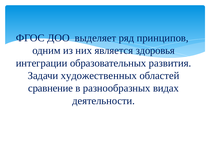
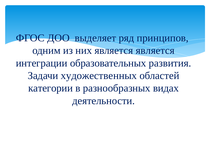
является здоровья: здоровья -> является (155, 51)
сравнение: сравнение -> категории (51, 88)
